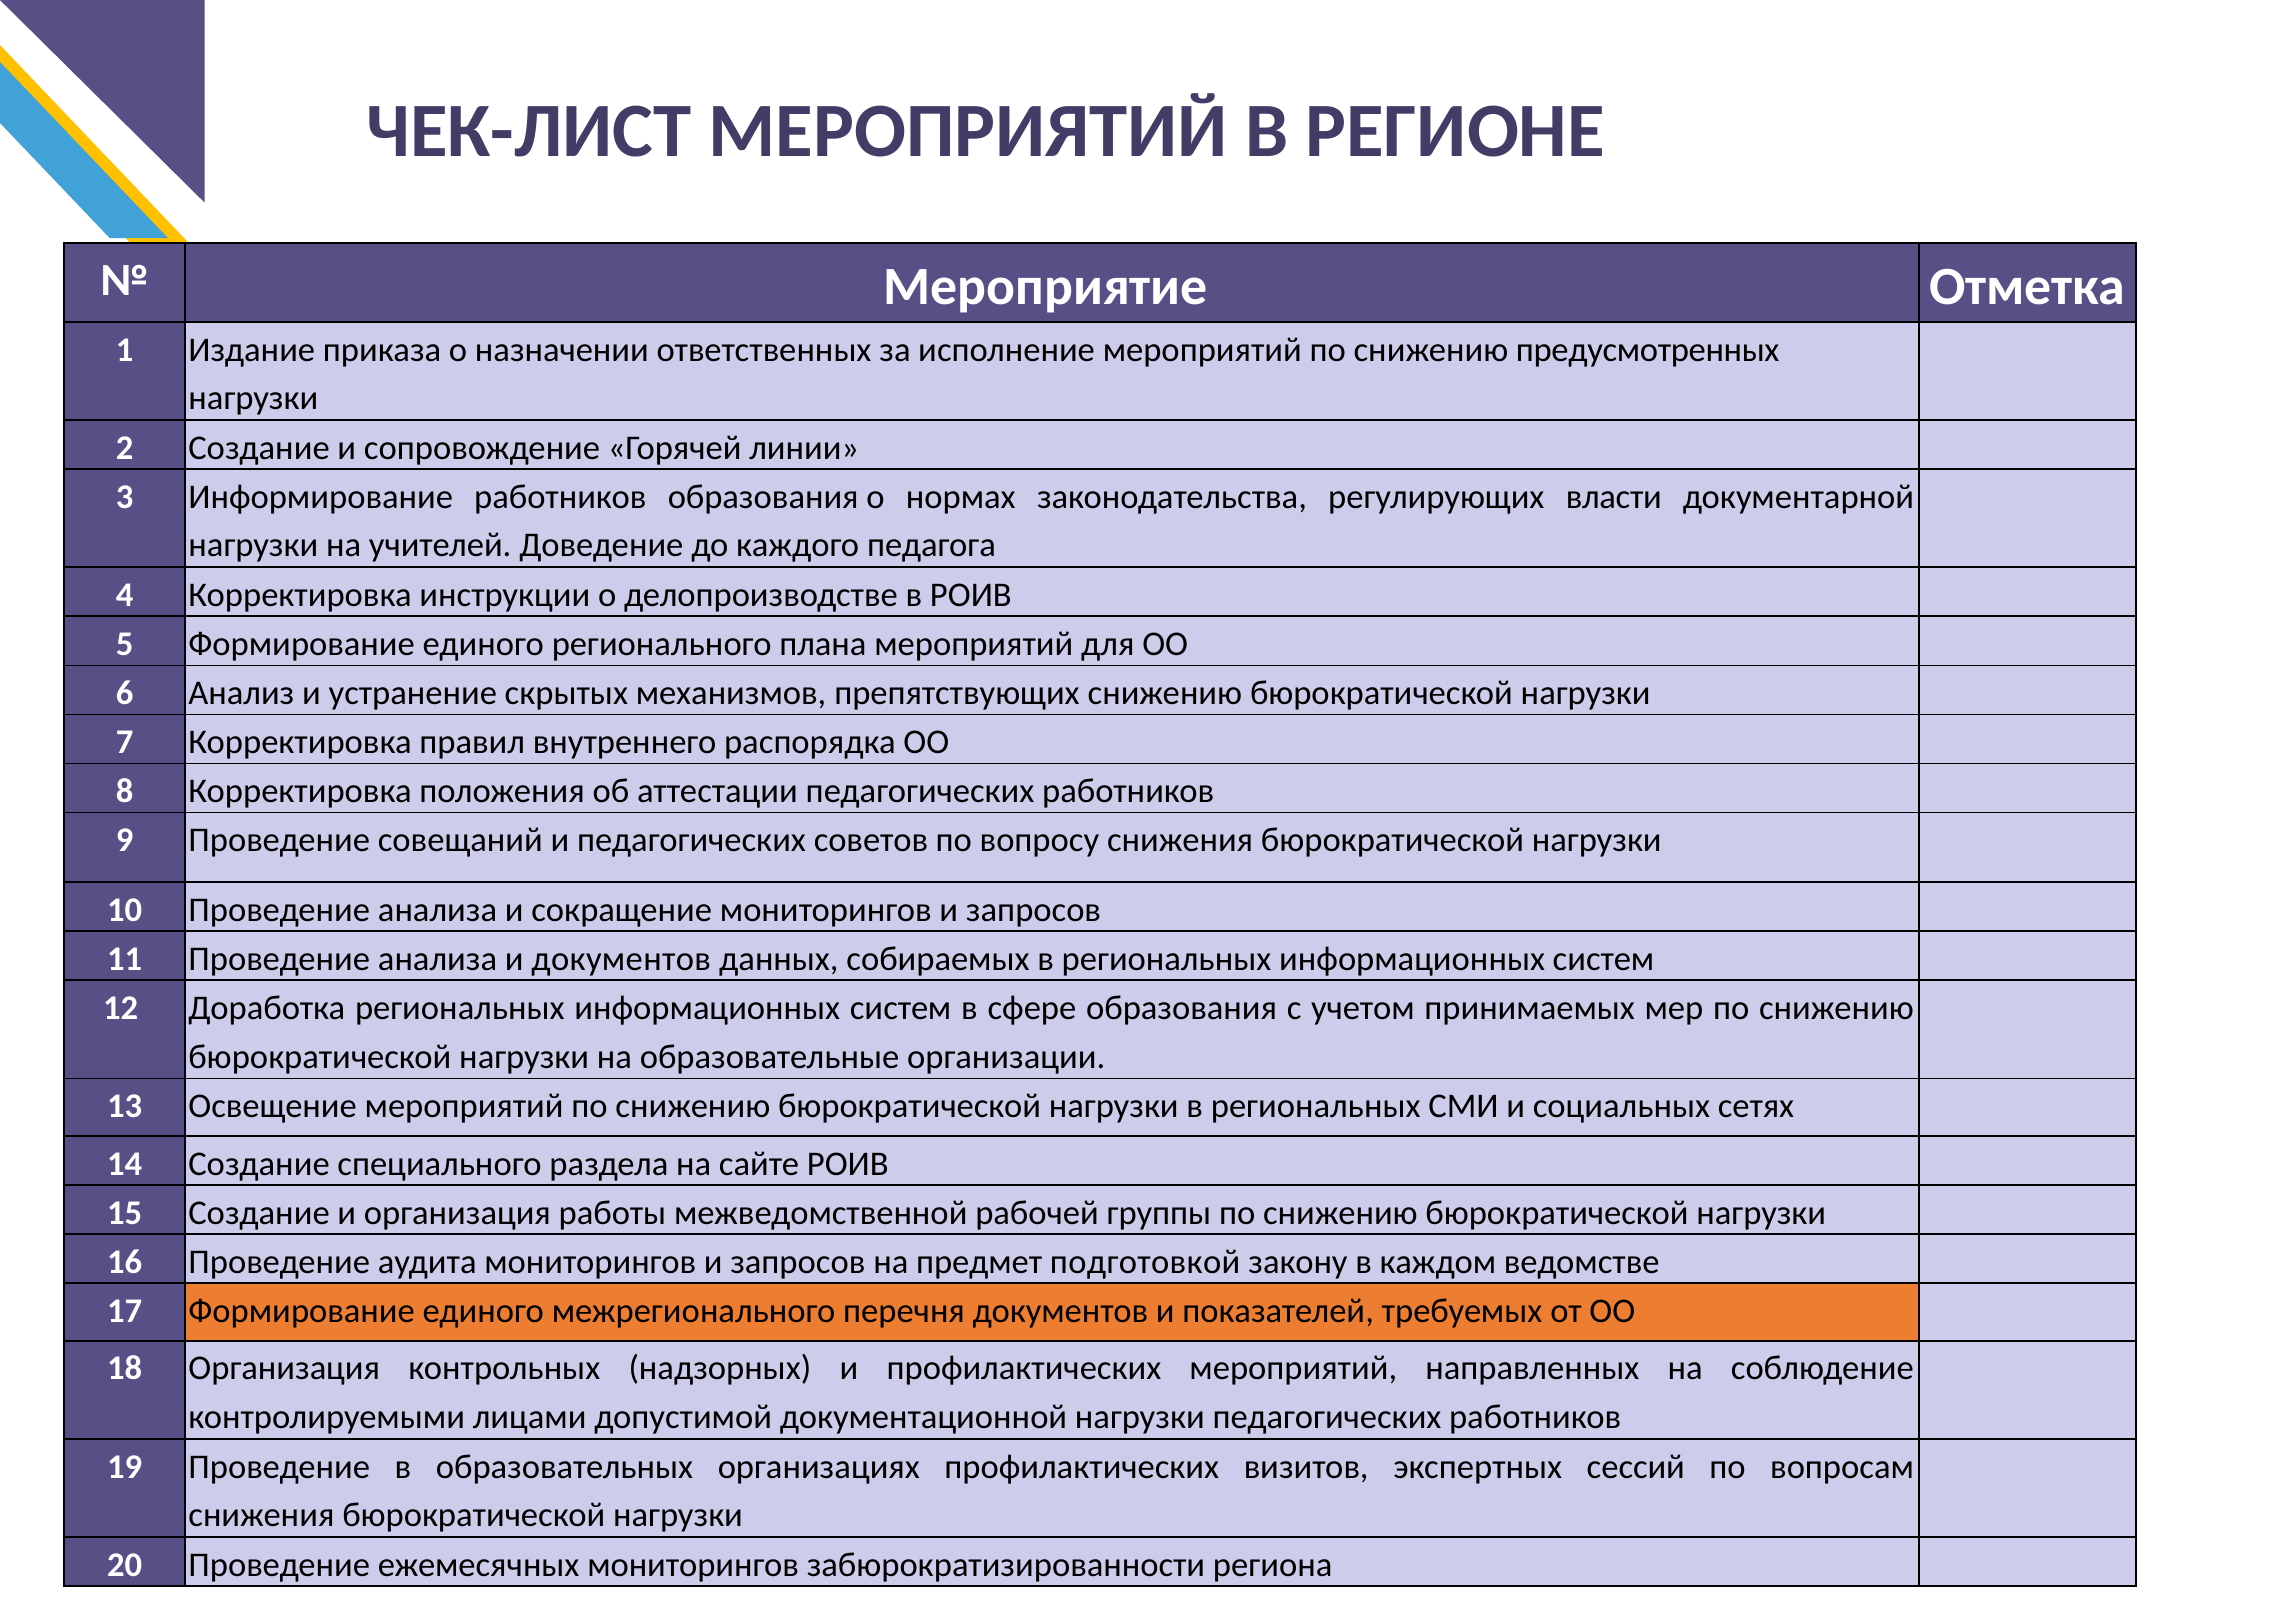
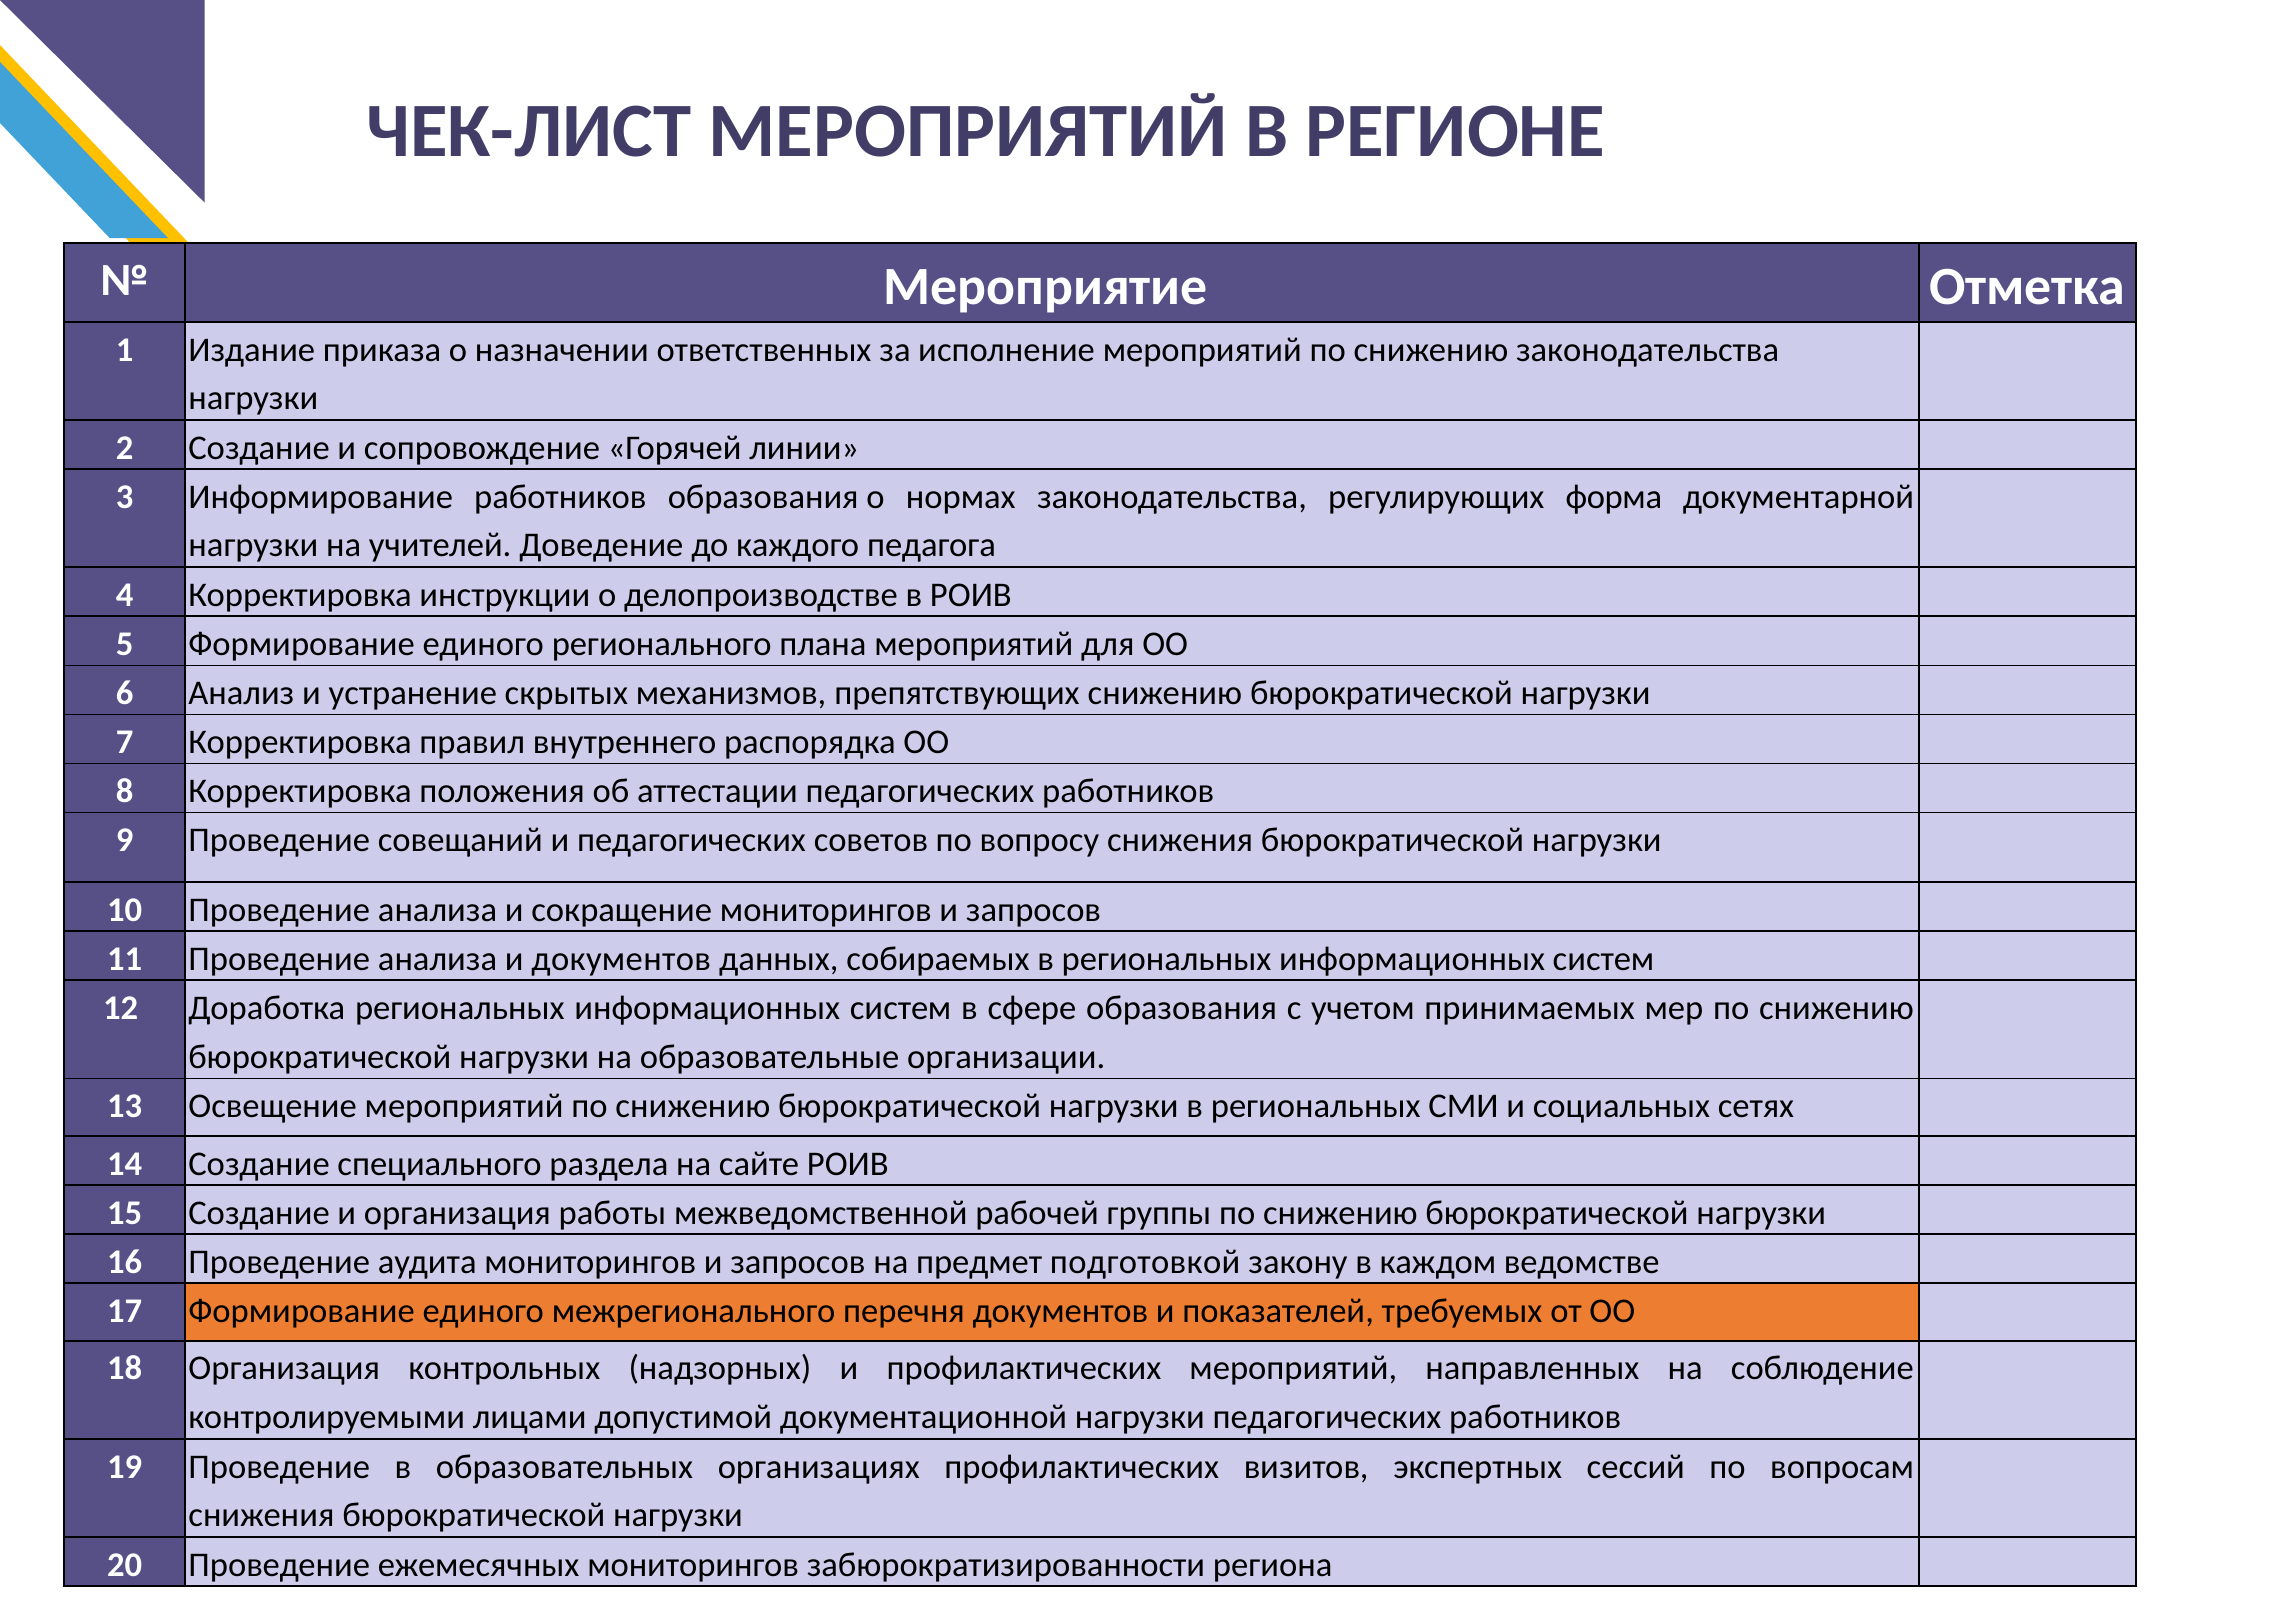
снижению предусмотренных: предусмотренных -> законодательства (1648, 350)
власти: власти -> форма (1614, 497)
